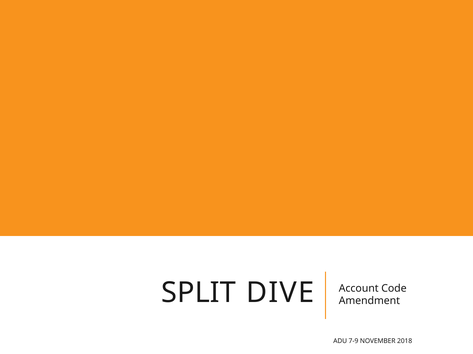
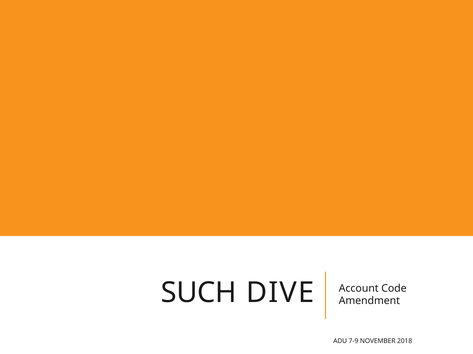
SPLIT: SPLIT -> SUCH (199, 293)
